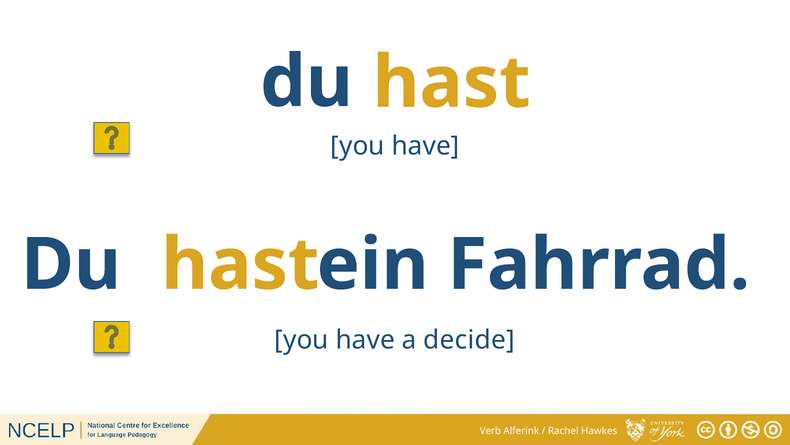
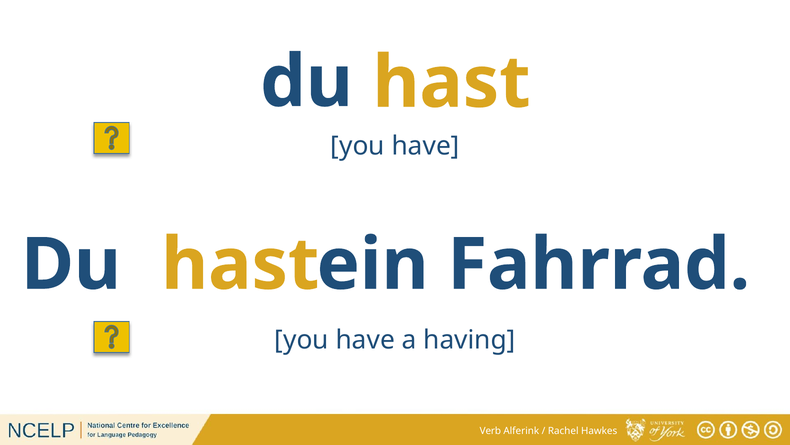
decide: decide -> having (469, 340)
